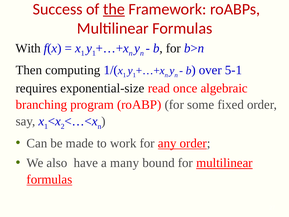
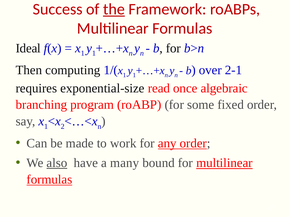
With: With -> Ideal (28, 48)
5-1: 5-1 -> 2-1 (234, 70)
also underline: none -> present (57, 163)
